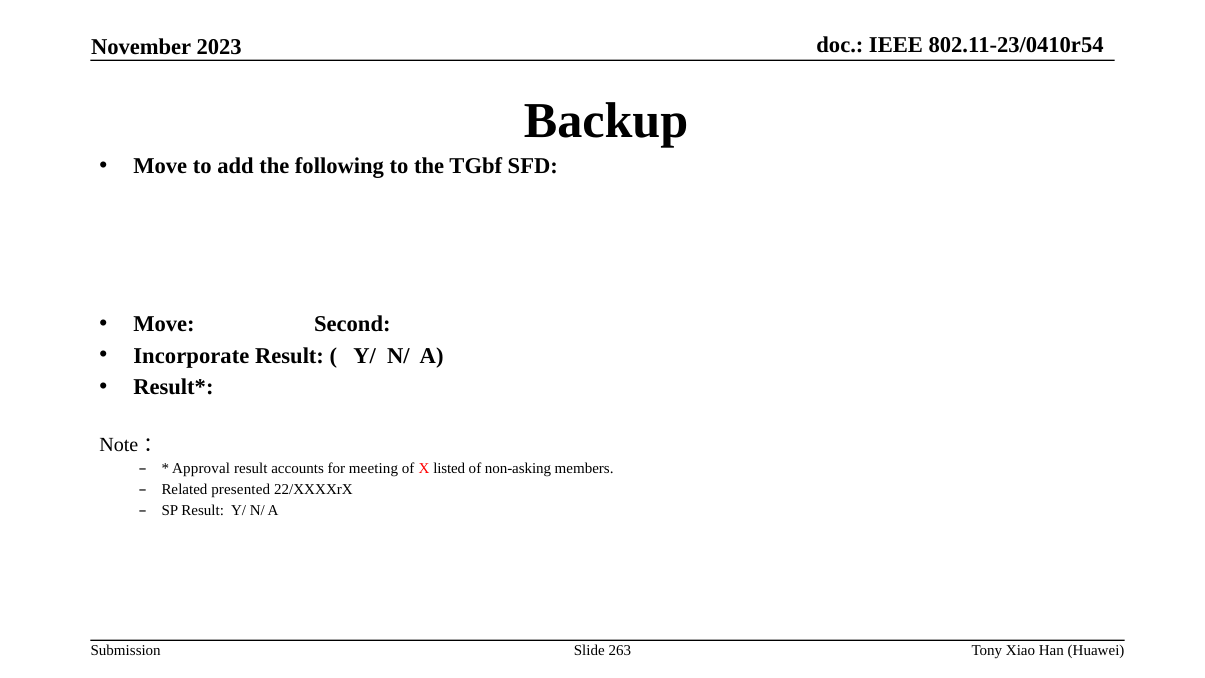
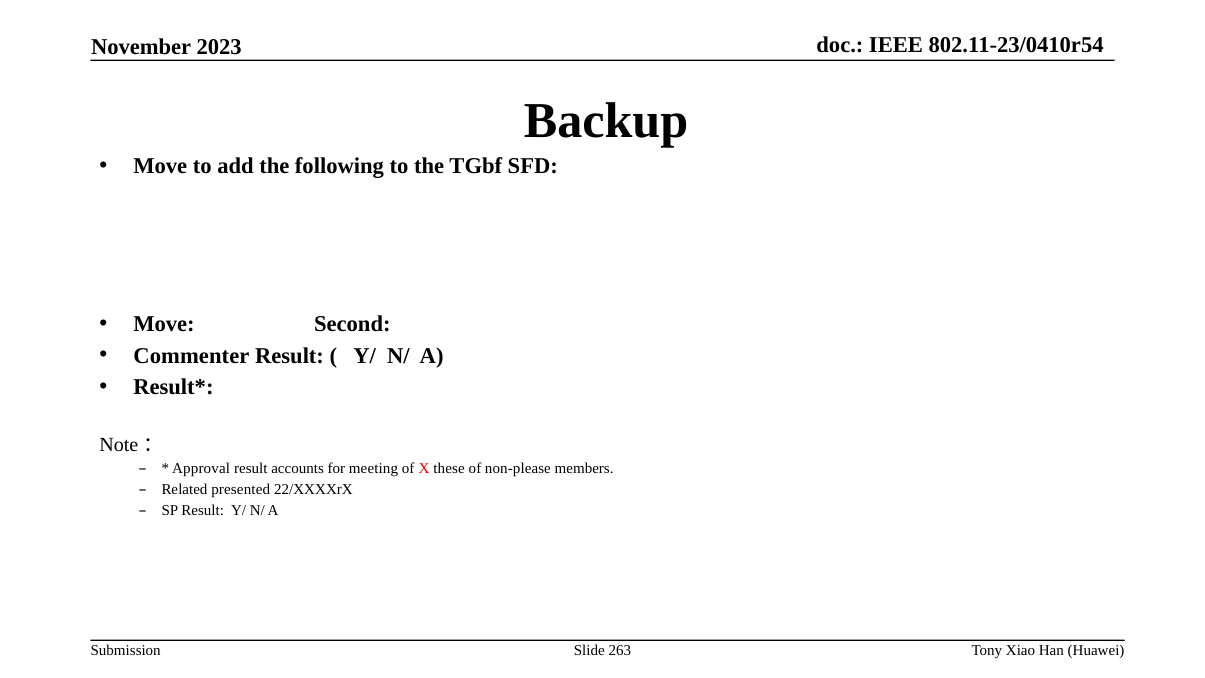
Incorporate: Incorporate -> Commenter (191, 356)
listed: listed -> these (449, 469)
non-asking: non-asking -> non-please (518, 469)
